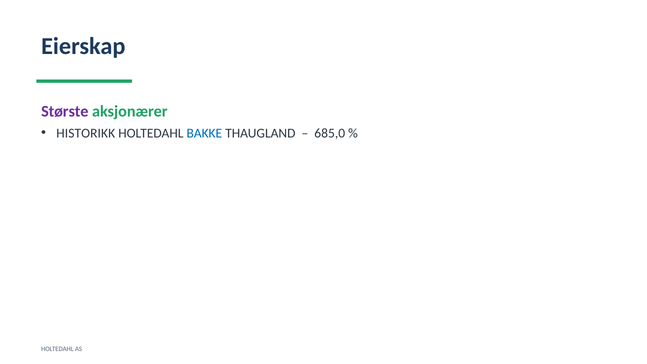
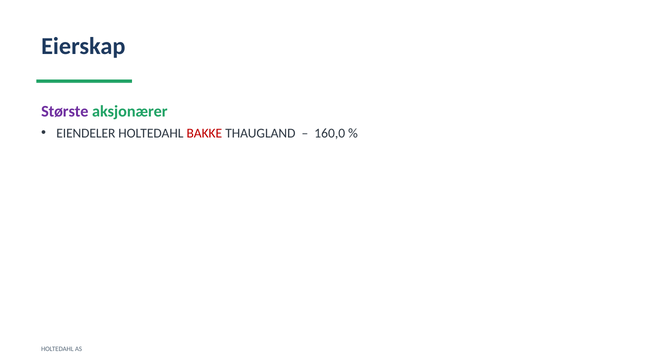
HISTORIKK: HISTORIKK -> EIENDELER (86, 133)
BAKKE colour: blue -> red (204, 133)
685,0: 685,0 -> 160,0 (330, 133)
